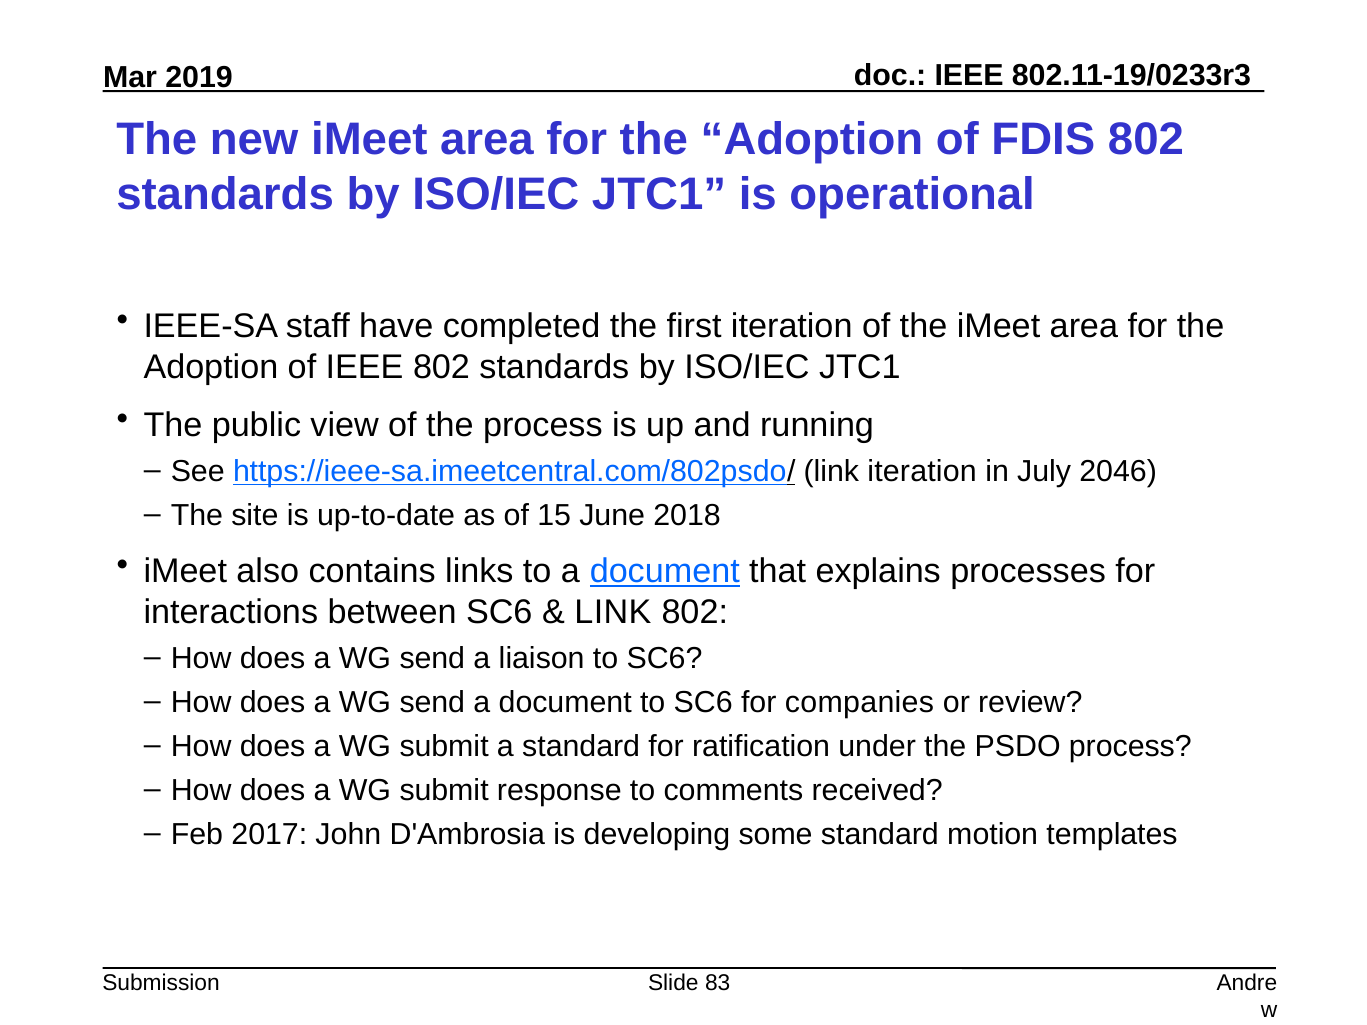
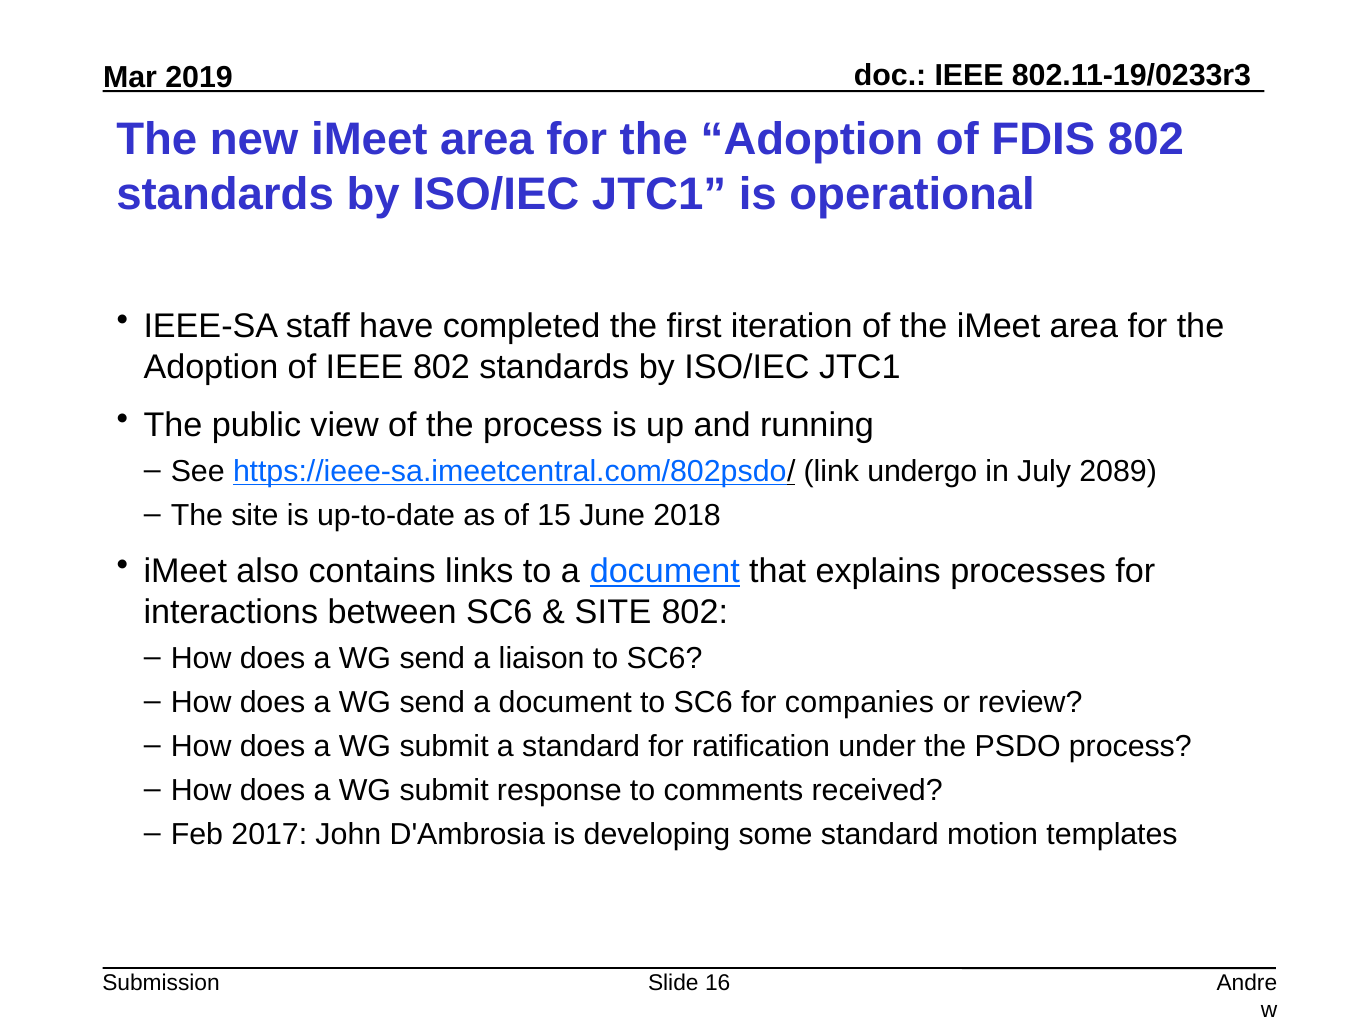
link iteration: iteration -> undergo (922, 471)
2046: 2046 -> 2089 (1118, 471)
LINK: LINK -> SITE (613, 612)
83: 83 -> 16 (718, 983)
